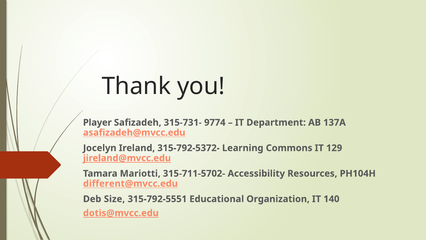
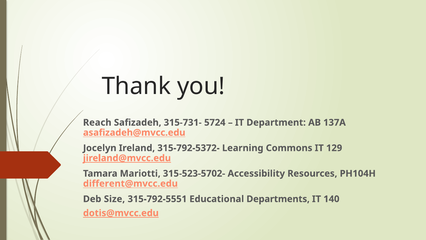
Player: Player -> Reach (97, 122)
9774: 9774 -> 5724 (215, 122)
315-711-5702-: 315-711-5702- -> 315-523-5702- (194, 173)
Organization: Organization -> Departments (278, 199)
